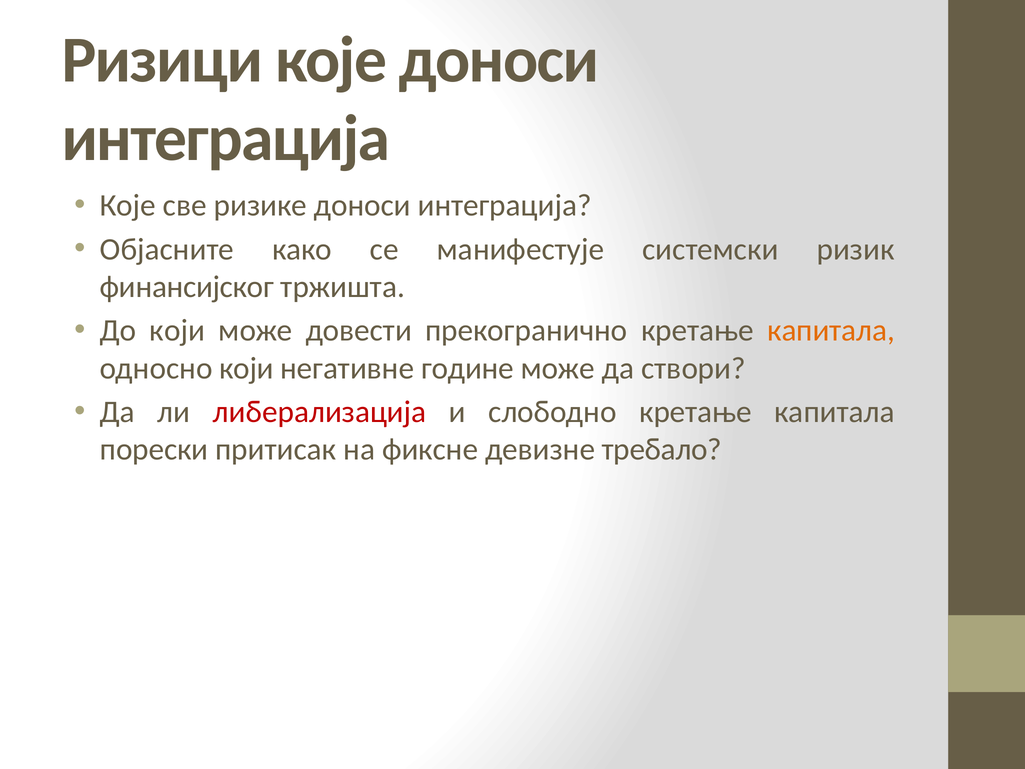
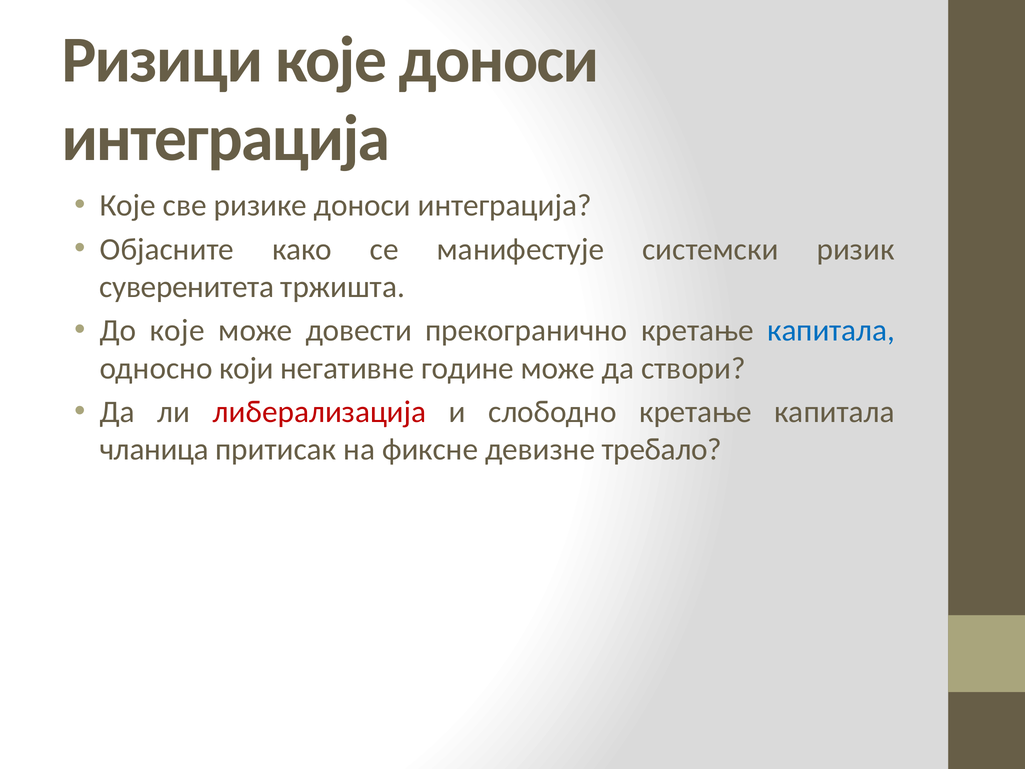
финансијског: финансијског -> суверенитета (187, 287)
До који: који -> које (177, 331)
капитала colour: orange -> blue (831, 331)
порески: порески -> чланица (154, 449)
